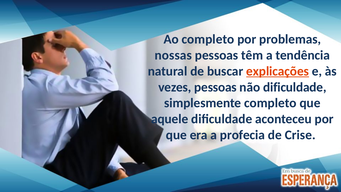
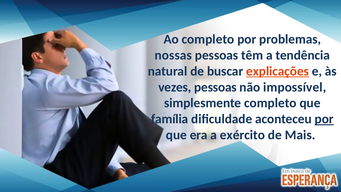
não dificuldade: dificuldade -> impossível (295, 87)
aquele: aquele -> família (170, 119)
por underline: none -> present (324, 119)
profecia: profecia -> exército (242, 135)
Crise: Crise -> Mais (300, 135)
